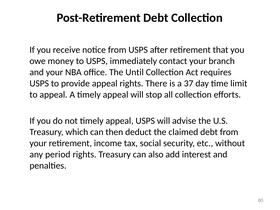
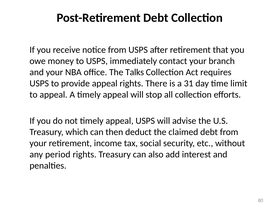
Until: Until -> Talks (135, 72)
37: 37 -> 31 (189, 83)
